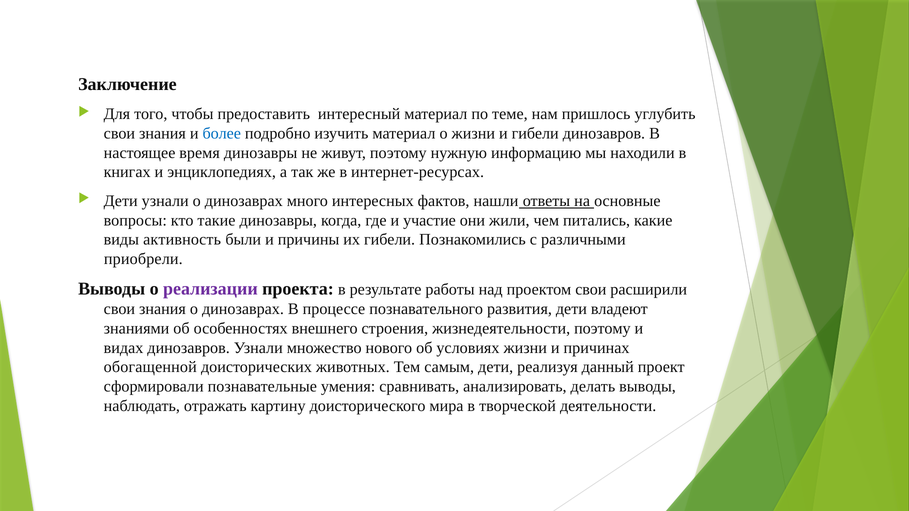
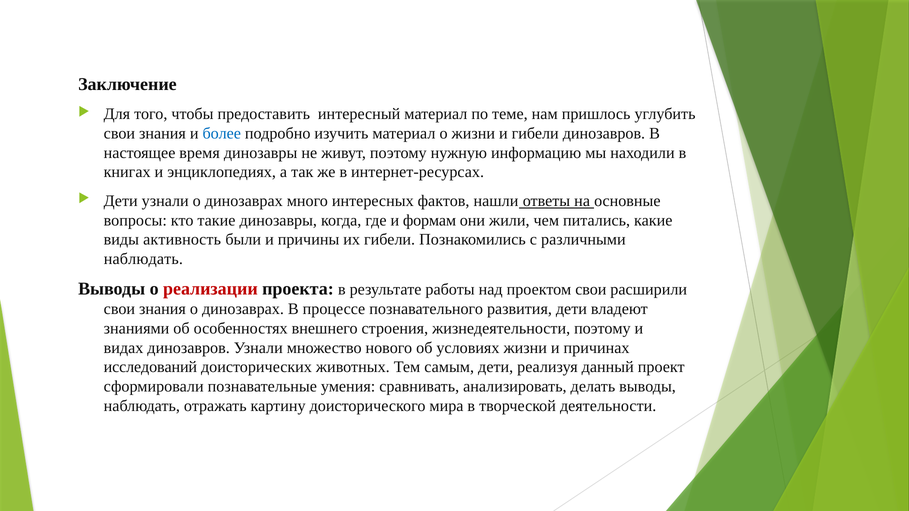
участие: участие -> формам (430, 220)
приобрели: приобрели -> наблюдать (143, 259)
реализации colour: purple -> red (210, 289)
обогащенной: обогащенной -> исследований (150, 367)
